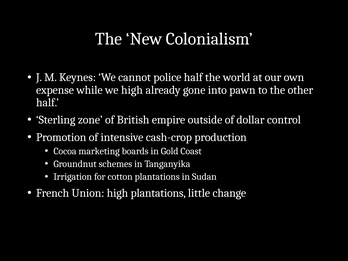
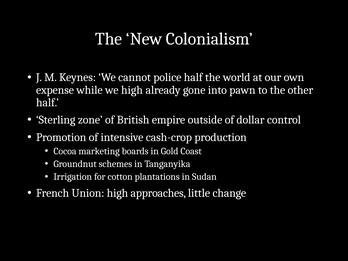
high plantations: plantations -> approaches (158, 193)
